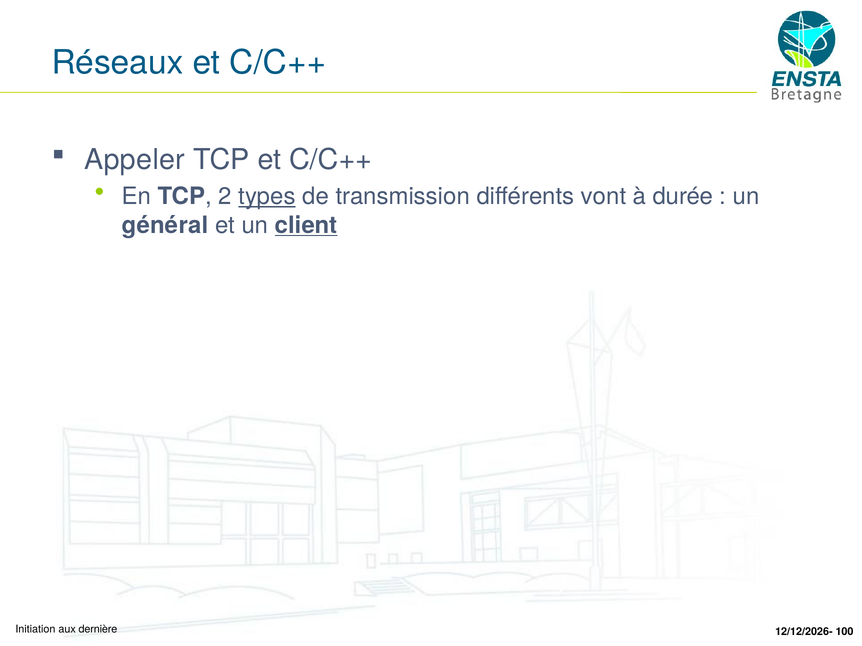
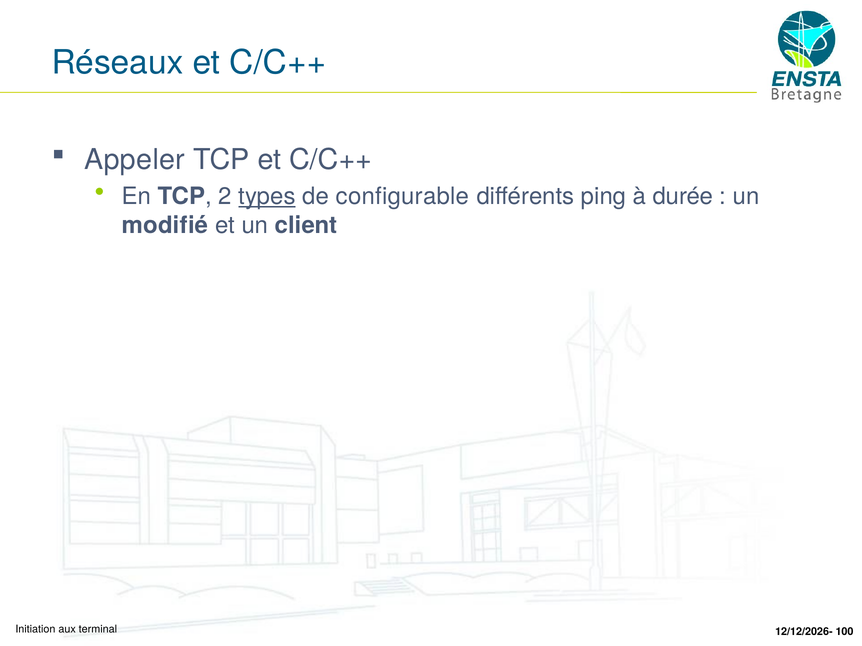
transmission: transmission -> configurable (403, 197)
vont: vont -> ping (604, 197)
général: général -> modifié (165, 225)
client underline: present -> none (306, 225)
dernière: dernière -> terminal (98, 630)
